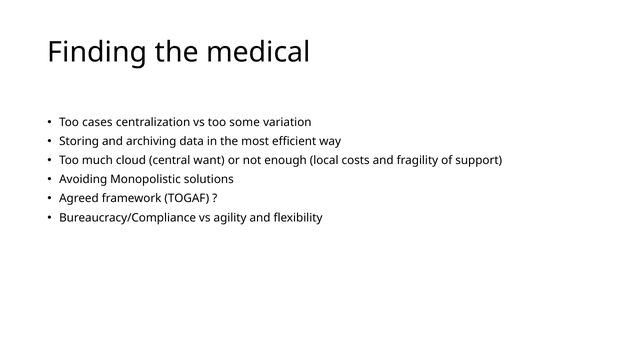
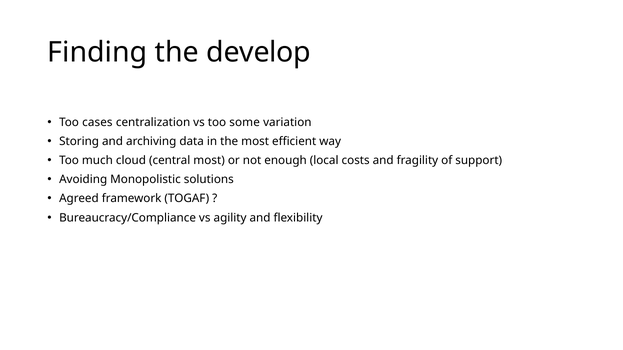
medical: medical -> develop (259, 52)
central want: want -> most (209, 161)
